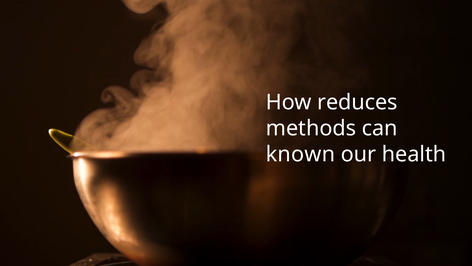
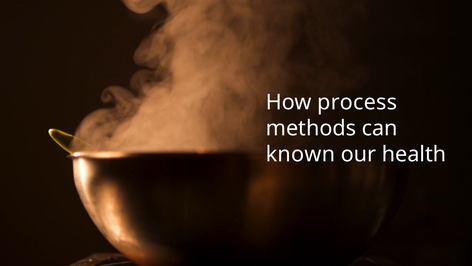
reduces: reduces -> process (357, 102)
